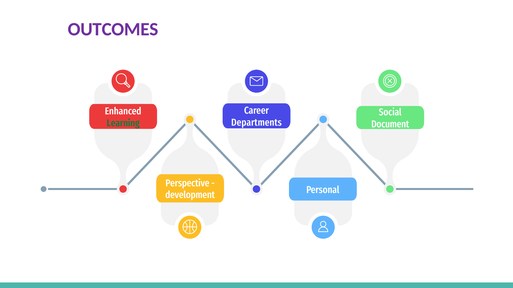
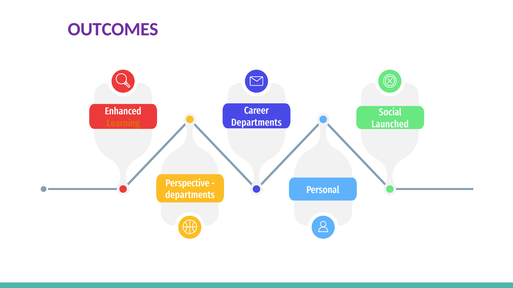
Learning colour: green -> orange (123, 123)
Document: Document -> Launched (390, 124)
development: development -> departments (190, 195)
